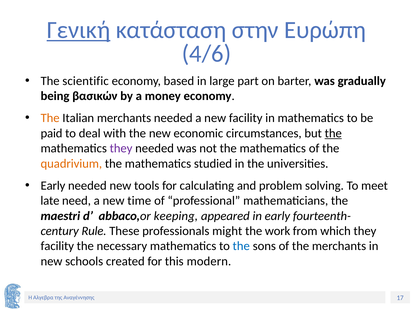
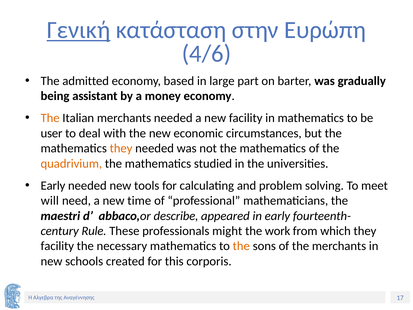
scientific: scientific -> admitted (86, 81)
βασικών: βασικών -> assistant (95, 96)
paid: paid -> user (52, 133)
the underline: present -> none (333, 133)
they colour: purple -> orange (121, 148)
late: late -> will (50, 201)
keeping: keeping -> describe (176, 216)
the colour: blue -> orange (241, 246)
modern: modern -> corporis (209, 261)
